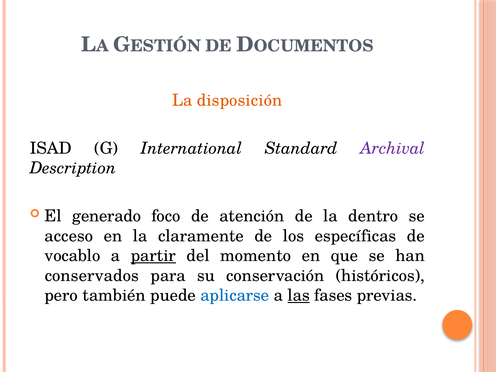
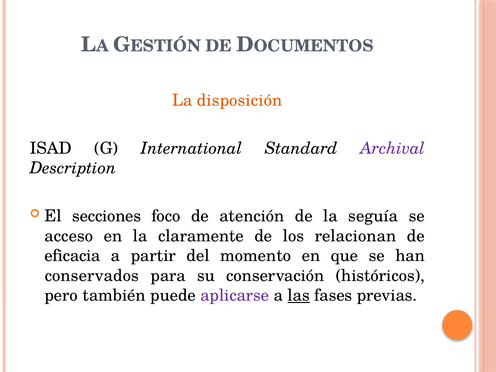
generado: generado -> secciones (107, 216)
dentro: dentro -> seguía (373, 216)
específicas: específicas -> relacionan (355, 236)
vocablo: vocablo -> eficacia (72, 256)
partir underline: present -> none (153, 256)
aplicarse colour: blue -> purple (235, 295)
